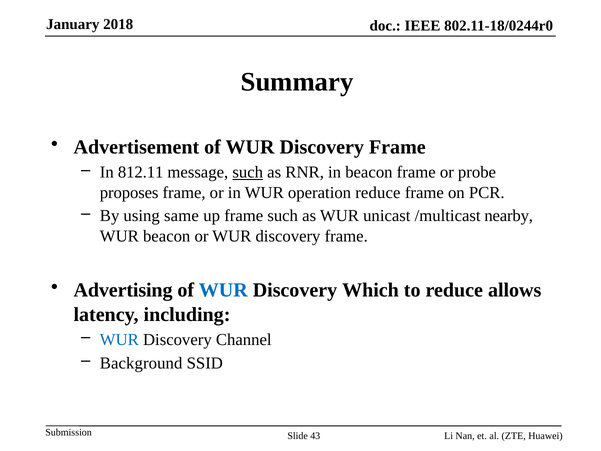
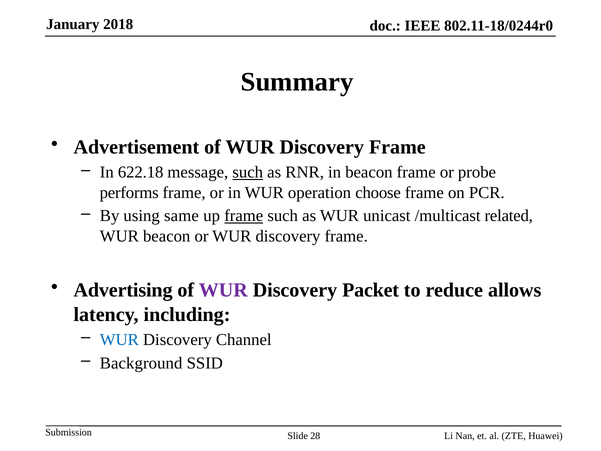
812.11: 812.11 -> 622.18 (141, 172)
proposes: proposes -> performs (129, 192)
operation reduce: reduce -> choose (378, 192)
frame underline: none -> present (244, 216)
nearby: nearby -> related (509, 216)
WUR colour: blue -> purple (223, 290)
Which: Which -> Packet (371, 290)
43: 43 -> 28 (315, 436)
